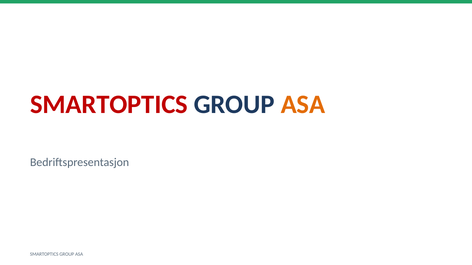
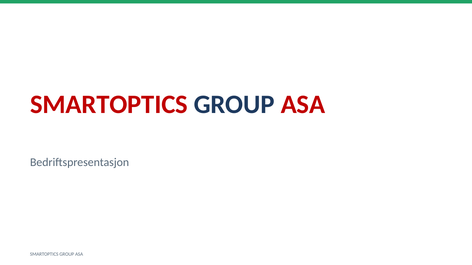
ASA colour: orange -> red (303, 105)
